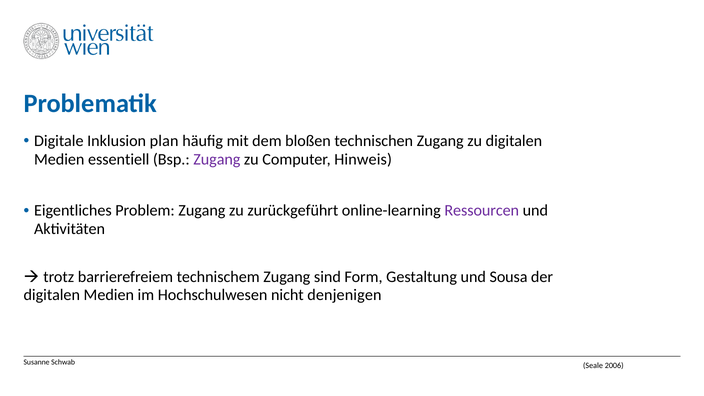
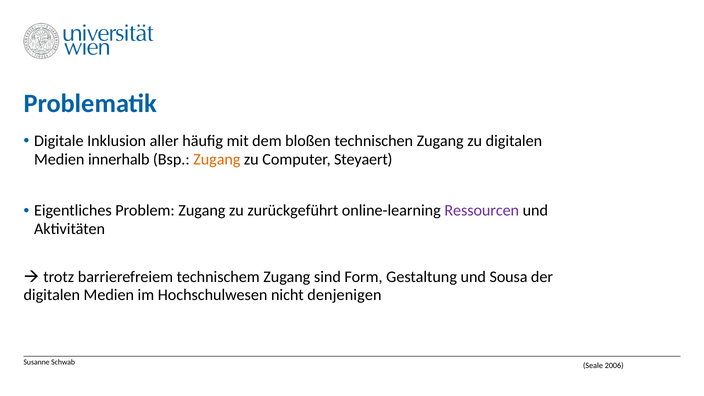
plan: plan -> aller (164, 141)
essentiell: essentiell -> innerhalb (119, 159)
Zugang colour: purple -> orange (217, 159)
Hinweis: Hinweis -> Steyaert (363, 159)
